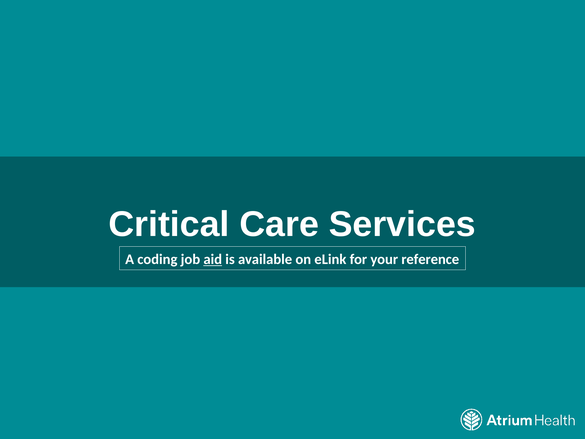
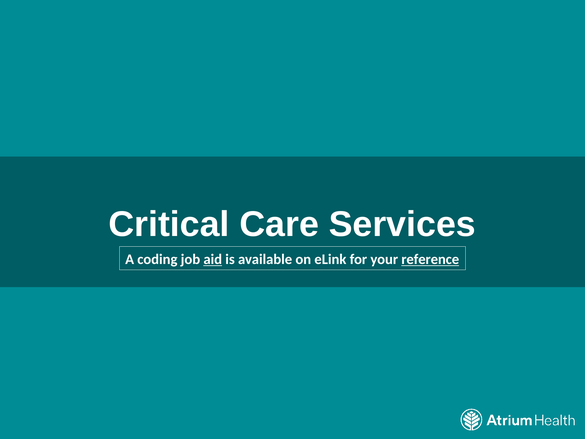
reference underline: none -> present (430, 259)
